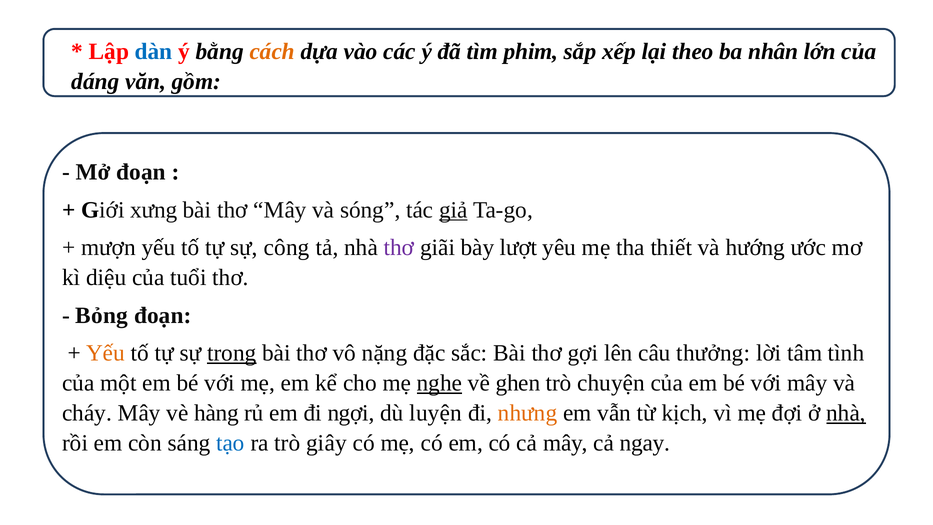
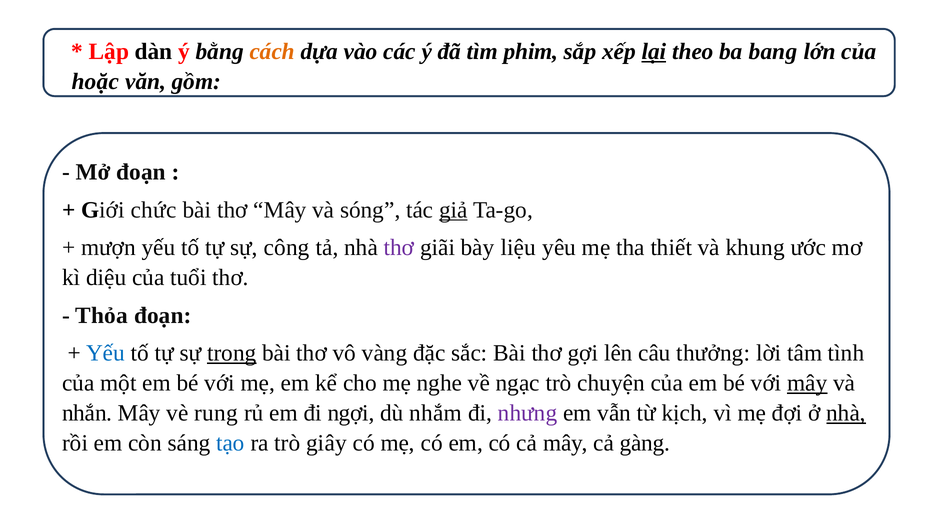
dàn colour: blue -> black (154, 52)
lại underline: none -> present (654, 52)
nhân: nhân -> bang (773, 52)
dáng: dáng -> hoặc (95, 82)
xưng: xưng -> chức (154, 210)
lượt: lượt -> liệu (518, 248)
hướng: hướng -> khung (755, 248)
Bỏng: Bỏng -> Thỏa (102, 315)
Yếu colour: orange -> blue (105, 353)
nặng: nặng -> vàng (385, 353)
nghe underline: present -> none (439, 383)
ghen: ghen -> ngạc (518, 383)
mây underline: none -> present (807, 383)
cháy: cháy -> nhắn (87, 413)
hàng: hàng -> rung (216, 413)
luyện: luyện -> nhắm (436, 413)
nhưng colour: orange -> purple (528, 413)
ngay: ngay -> gàng (645, 443)
